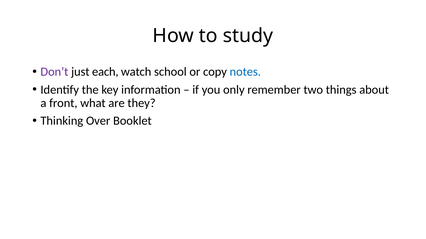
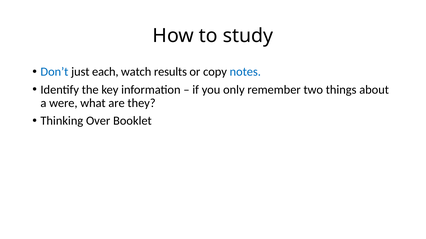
Don’t colour: purple -> blue (54, 72)
school: school -> results (170, 72)
front: front -> were (63, 103)
